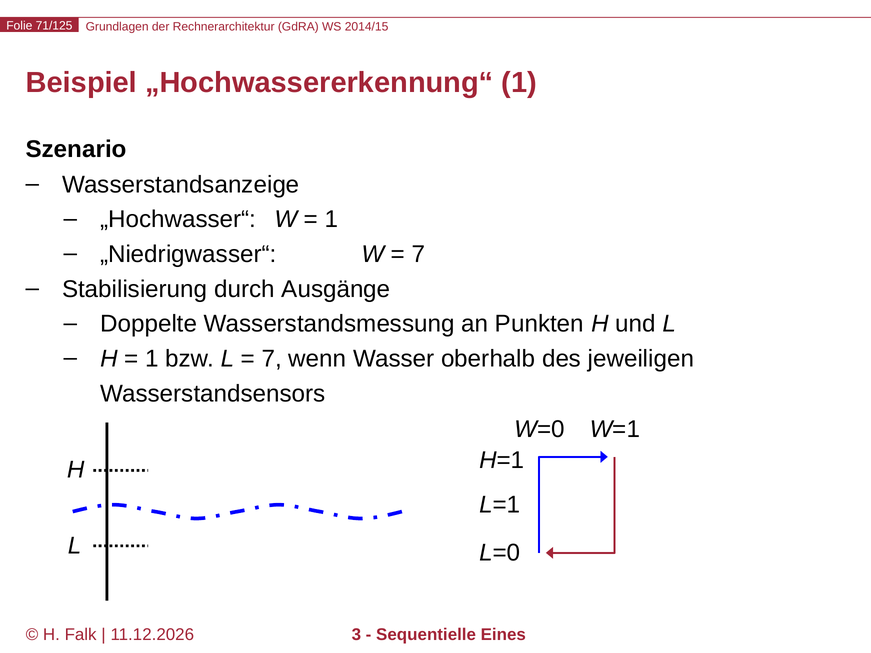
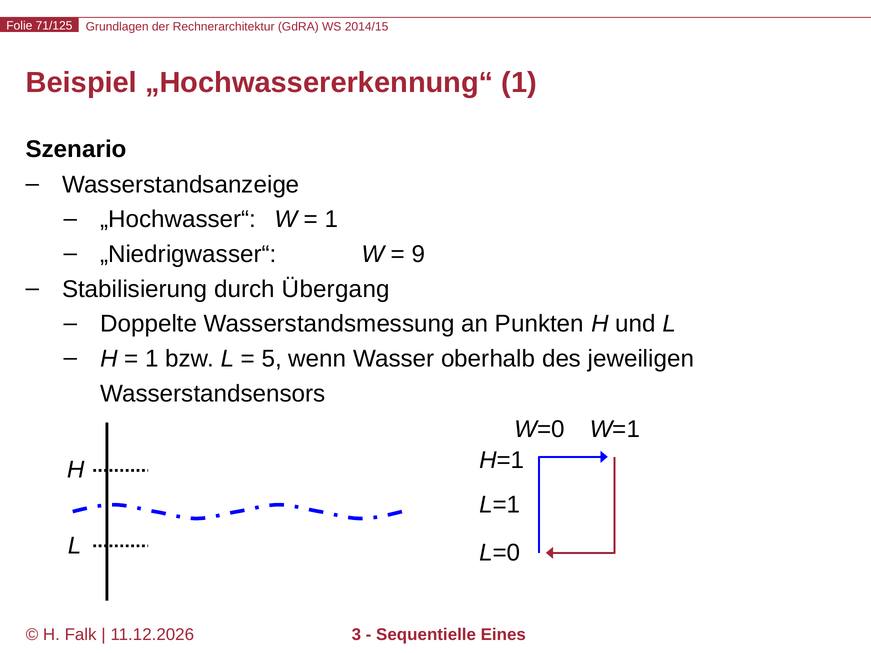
7: 7 -> 9 (419, 254)
Ausgänge: Ausgänge -> Übergang (336, 289)
7: 7 -> 5 (272, 359)
